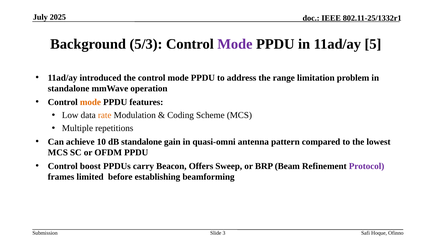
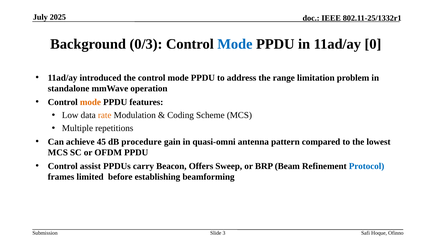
5/3: 5/3 -> 0/3 (146, 44)
Mode colour: purple -> blue (235, 44)
5: 5 -> 0 (373, 44)
10: 10 -> 45 (101, 142)
dB standalone: standalone -> procedure (142, 142)
boost: boost -> assist (90, 166)
Protocol colour: purple -> blue (367, 166)
